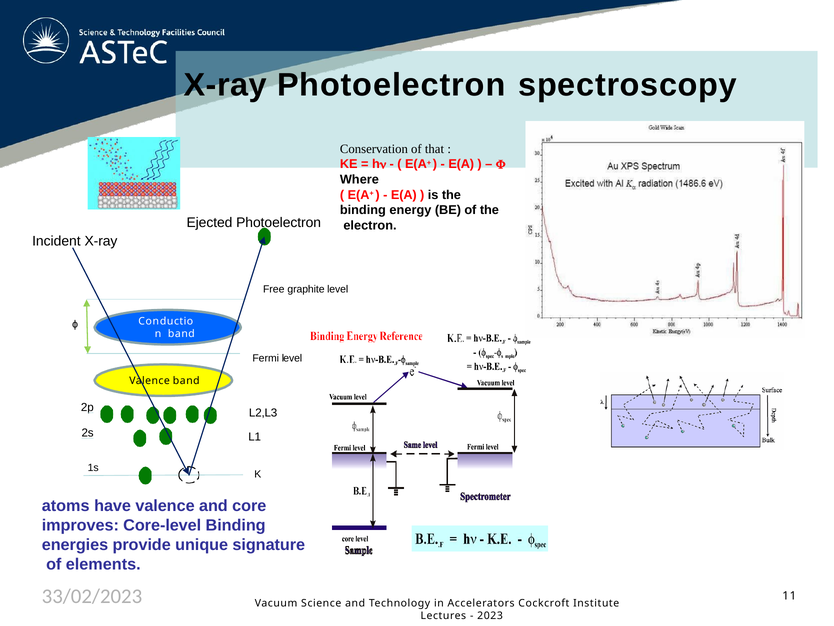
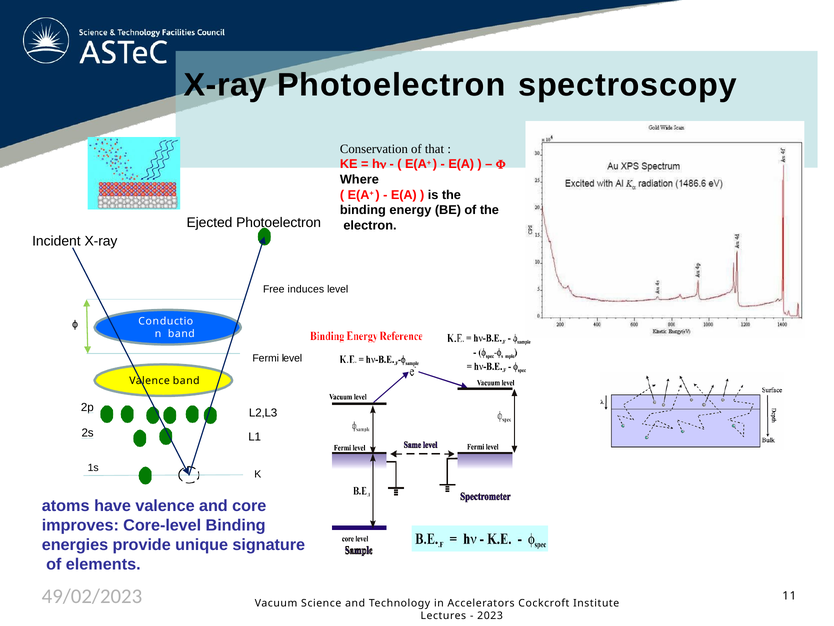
graphite: graphite -> induces (306, 289)
33/02/2023: 33/02/2023 -> 49/02/2023 (92, 596)
